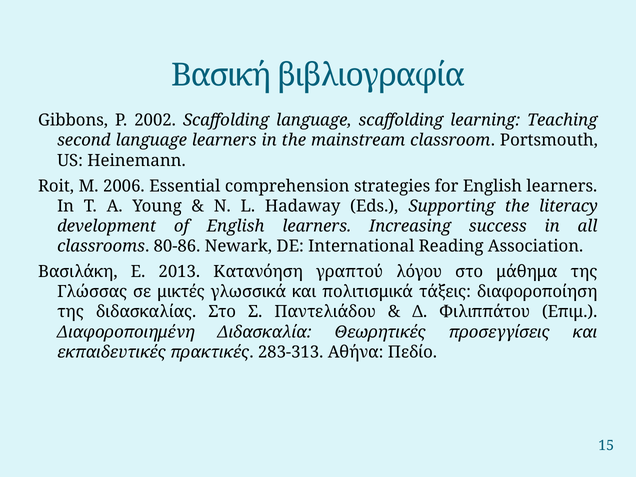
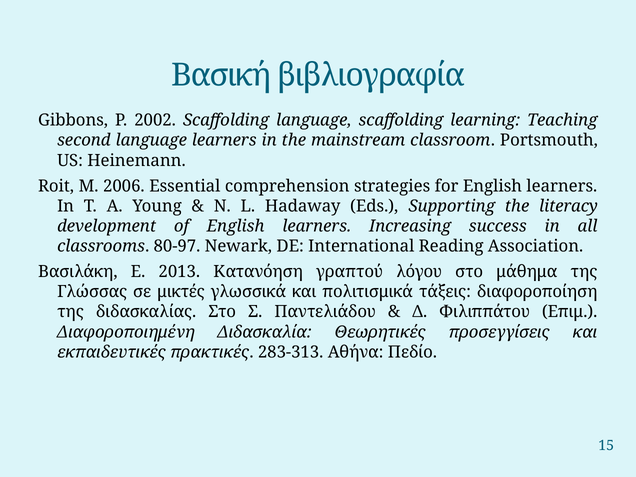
80-86: 80-86 -> 80-97 (177, 246)
